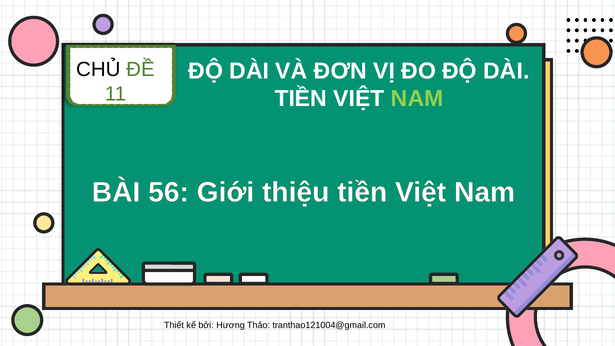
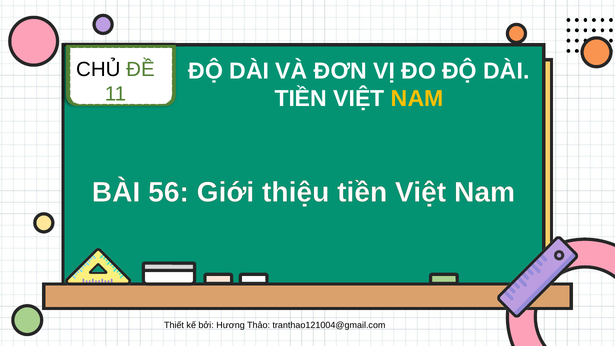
NAM colour: light green -> yellow (417, 99)
